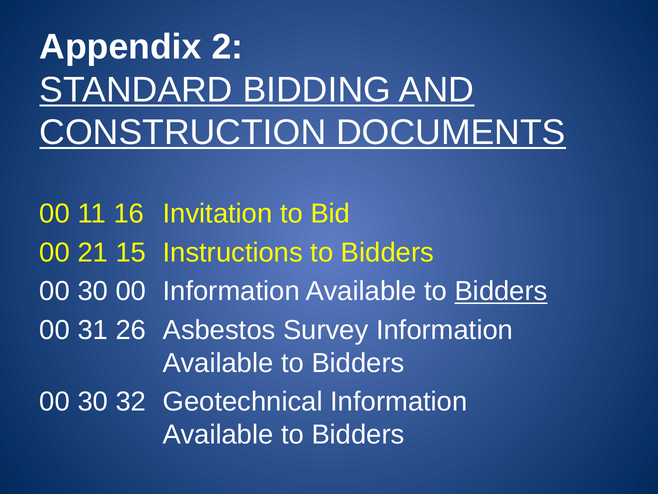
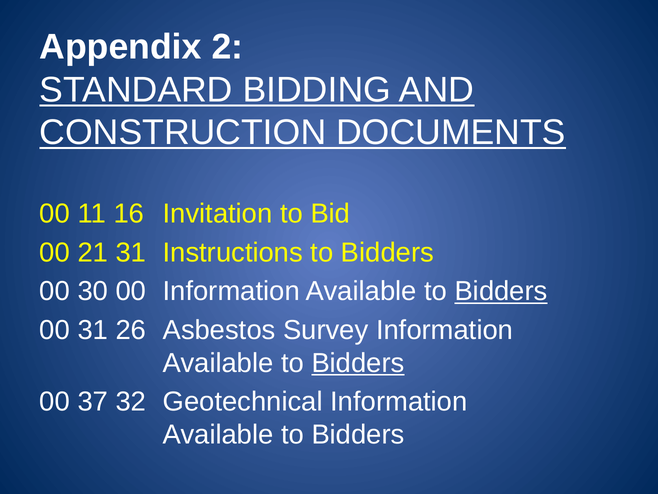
21 15: 15 -> 31 (131, 252)
Bidders underline: none -> present (358, 363)
30: 30 -> 37 (93, 401)
